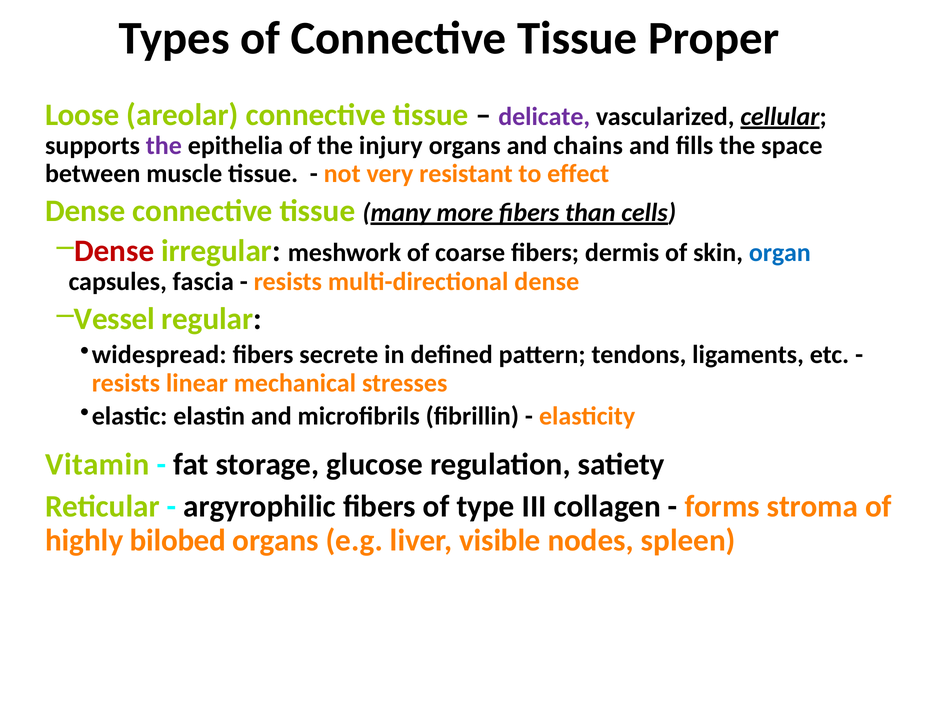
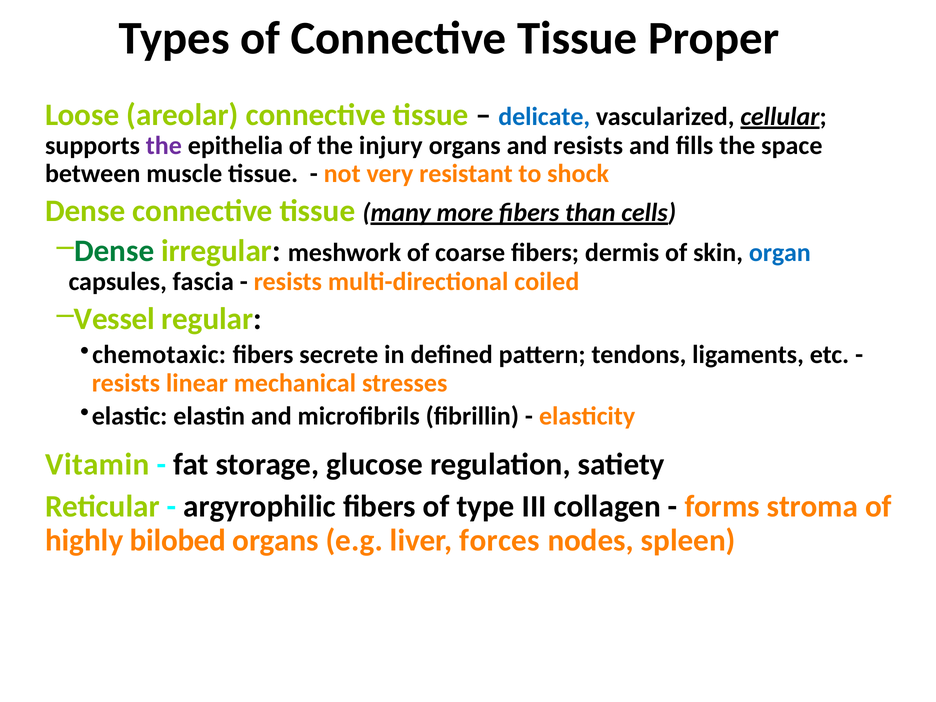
delicate colour: purple -> blue (544, 117)
and chains: chains -> resists (588, 146)
effect: effect -> shock (578, 174)
Dense colour: red -> green (114, 251)
multi-directional dense: dense -> coiled (547, 282)
widespread: widespread -> chemotaxic (159, 355)
visible: visible -> forces (500, 540)
